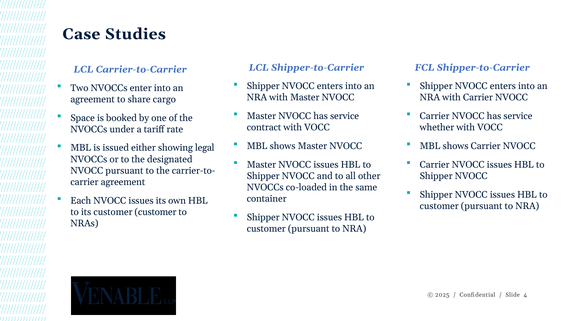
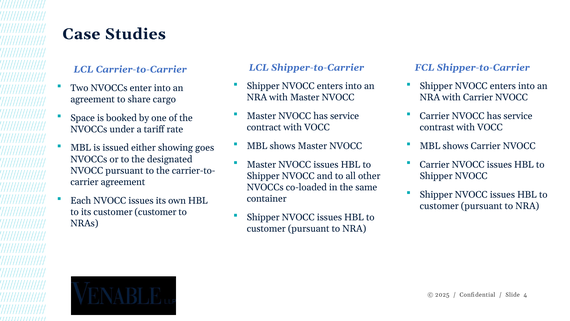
whether: whether -> contrast (437, 127)
legal: legal -> goes (205, 148)
